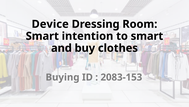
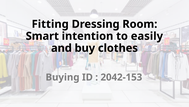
Device: Device -> Fitting (50, 24)
to smart: smart -> easily (147, 36)
2083-153: 2083-153 -> 2042-153 (121, 77)
